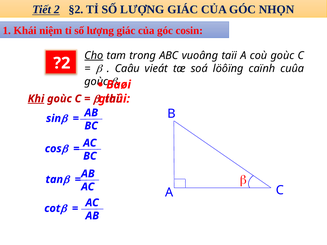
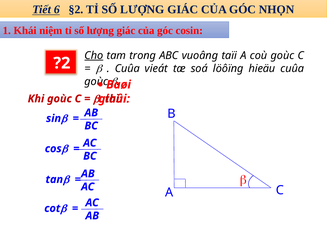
2: 2 -> 6 (57, 10)
Caâu: Caâu -> Cuûa (127, 69)
caïnh: caïnh -> hieäu (262, 69)
Khi underline: present -> none (36, 99)
